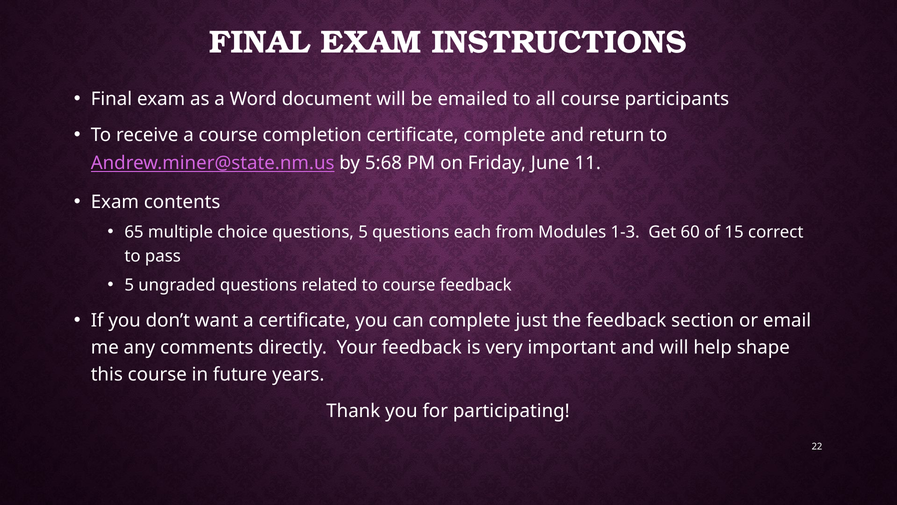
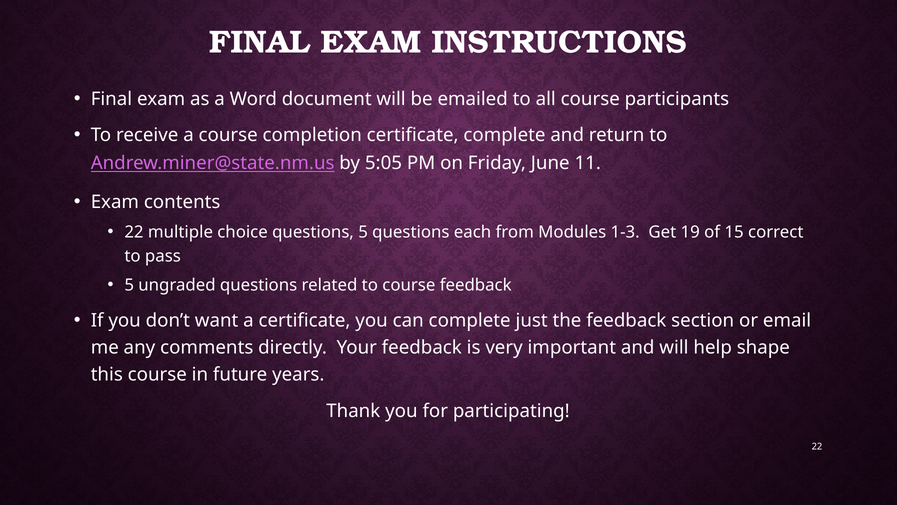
5:68: 5:68 -> 5:05 (383, 163)
65: 65 -> 22 (134, 232)
60: 60 -> 19 (690, 232)
